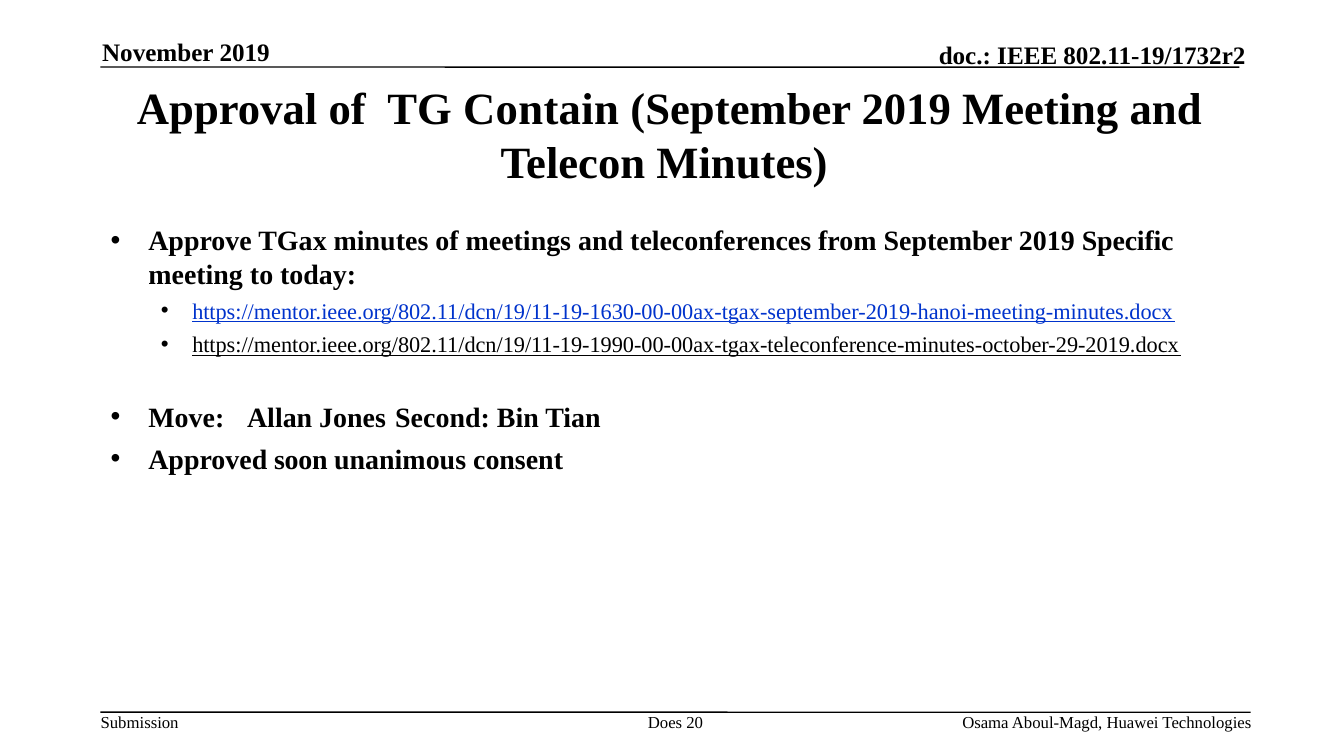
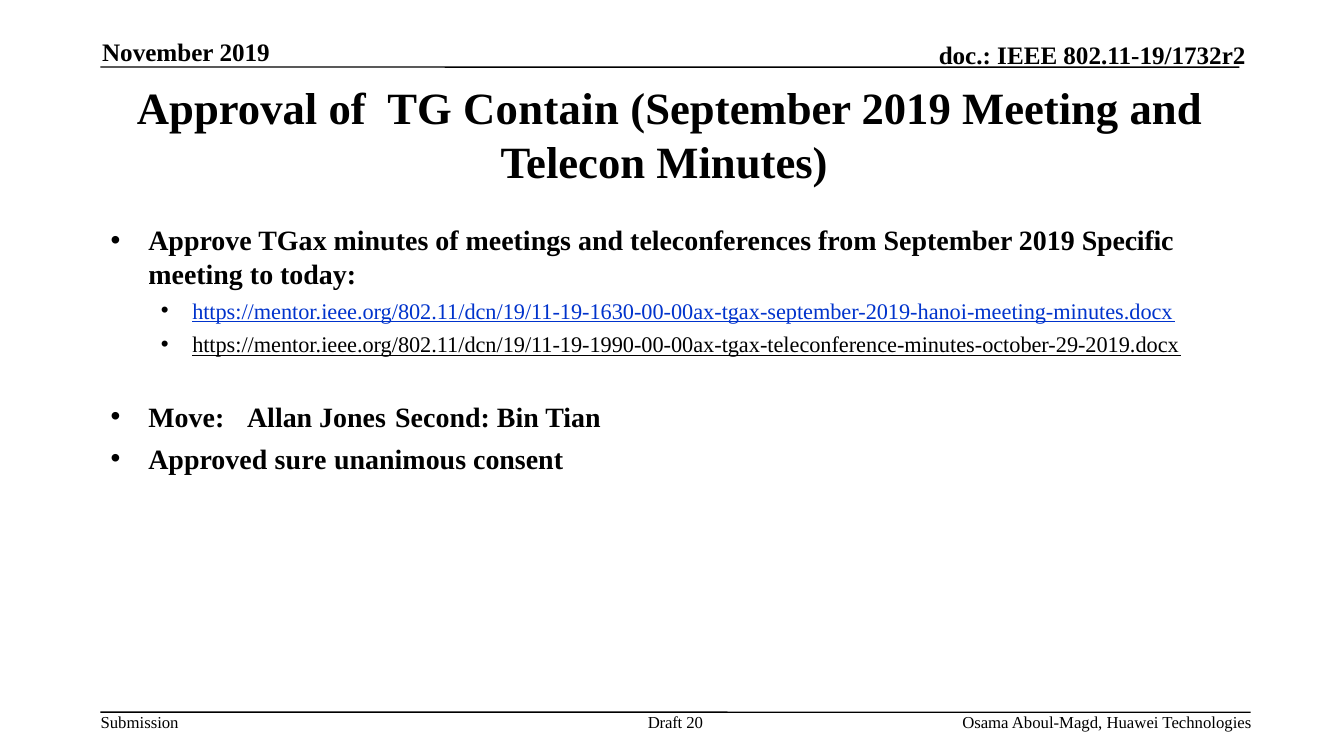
soon: soon -> sure (301, 460)
Does: Does -> Draft (665, 723)
